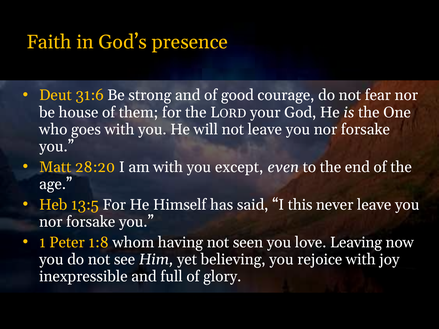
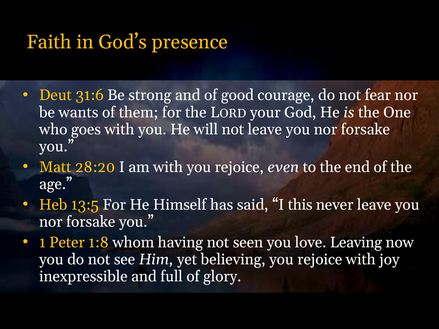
house: house -> wants (79, 112)
with you except: except -> rejoice (239, 167)
